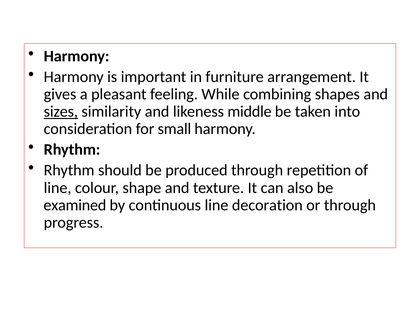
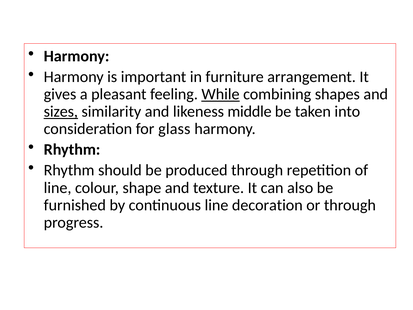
While underline: none -> present (221, 94)
small: small -> glass (174, 129)
examined: examined -> furnished (75, 205)
